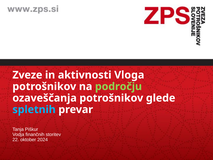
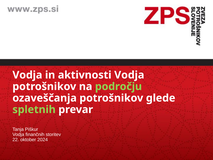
Zveze: Zveze -> Vodja (27, 75)
aktivnosti Vloga: Vloga -> Vodja (129, 75)
spletnih colour: light blue -> light green (34, 109)
